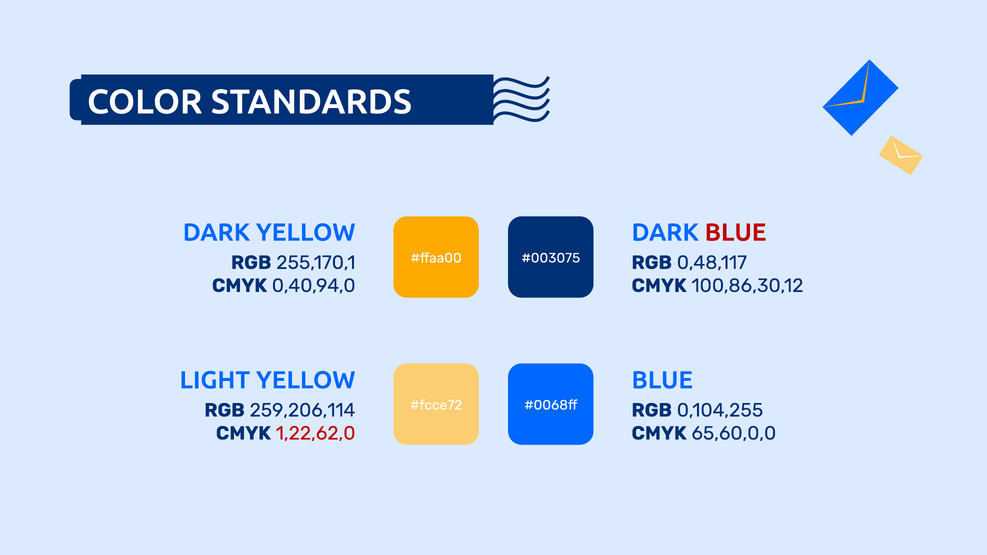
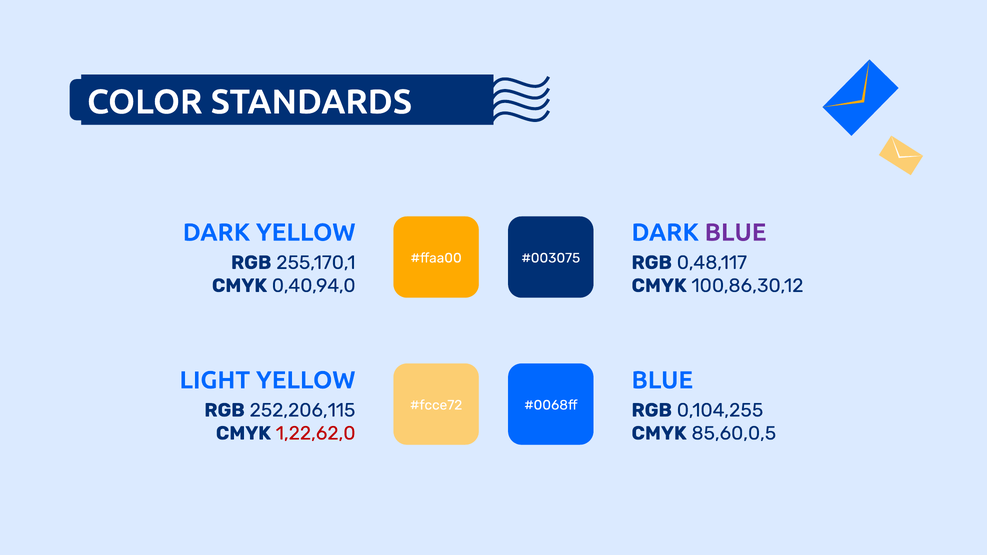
BLUE colour: red -> purple (736, 233)
259,206,114: 259,206,114 -> 252,206,115 (302, 410)
65,60,0,0: 65,60,0,0 -> 85,60,0,5 (734, 433)
